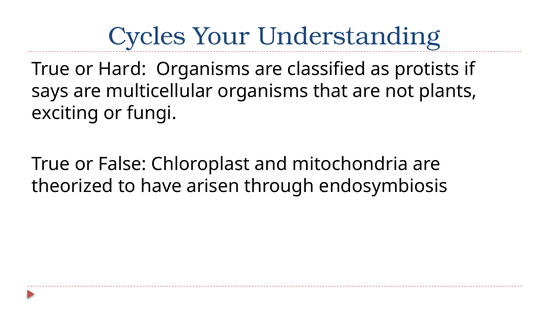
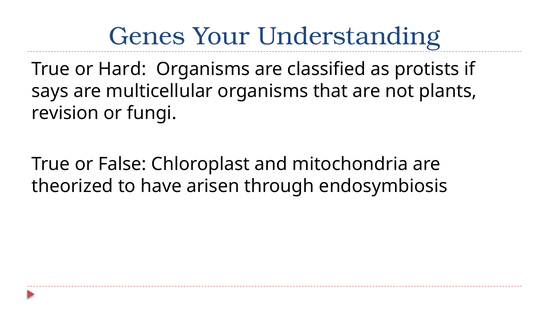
Cycles: Cycles -> Genes (147, 36)
exciting: exciting -> revision (65, 113)
